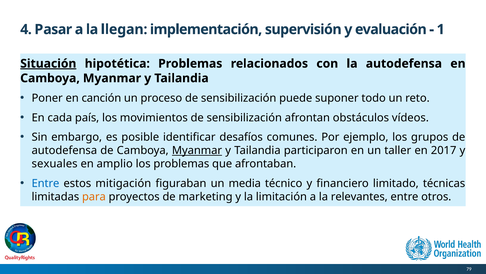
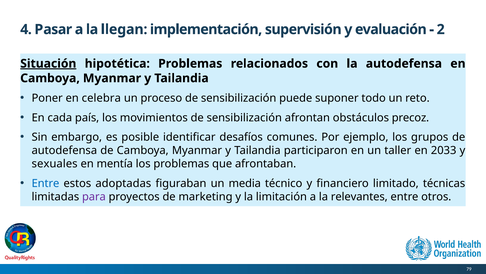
1: 1 -> 2 (441, 29)
canción: canción -> celebra (101, 98)
vídeos: vídeos -> precoz (410, 117)
Myanmar underline: present -> none (197, 150)
2017: 2017 -> 2033 (444, 150)
amplio: amplio -> mentía (115, 164)
mitigación: mitigación -> adoptadas (123, 183)
para colour: orange -> purple (94, 196)
